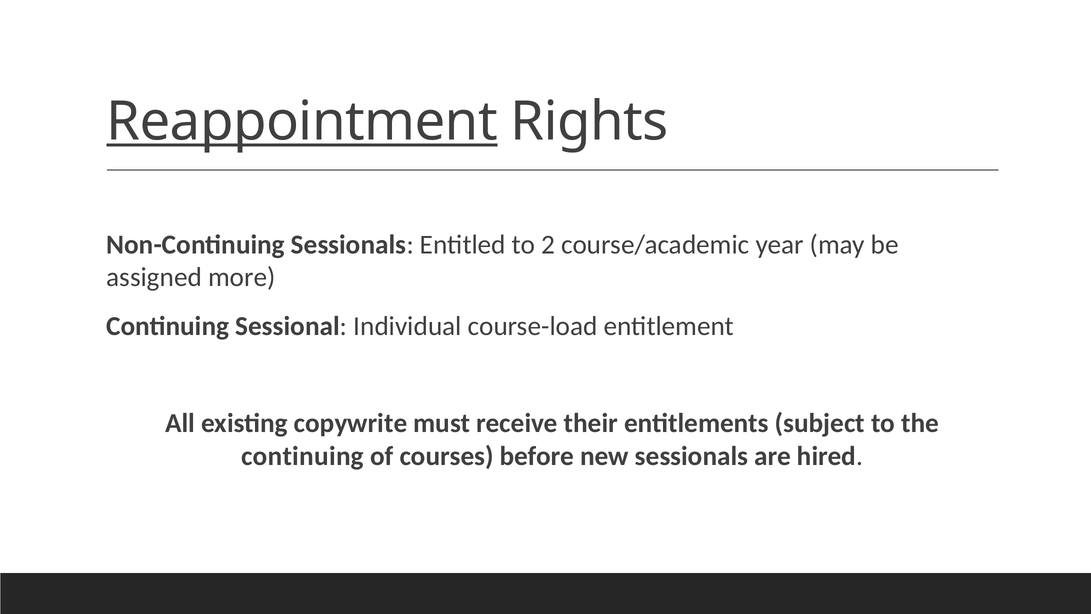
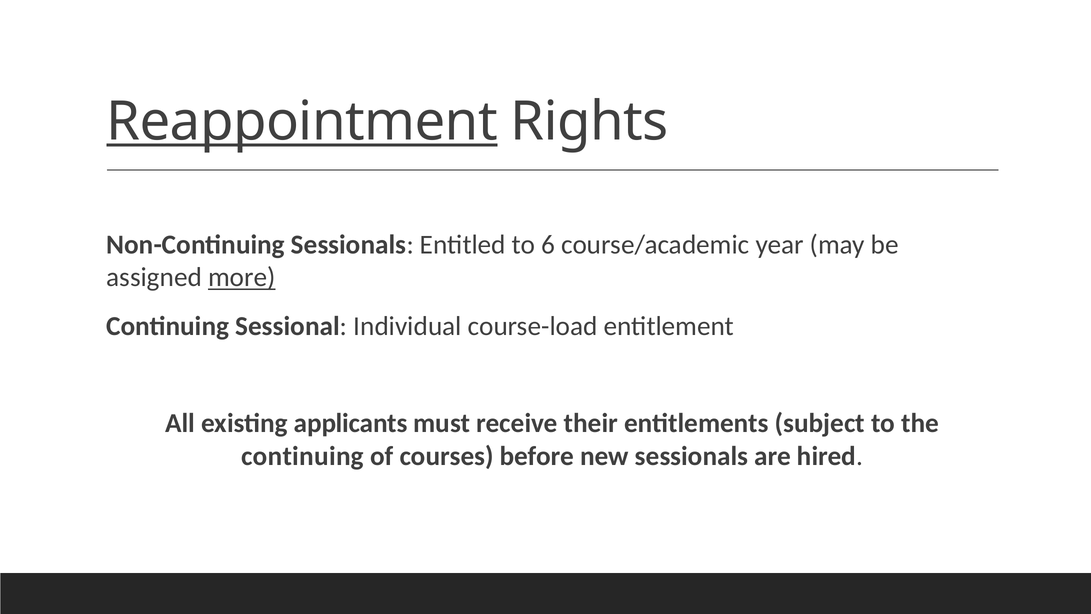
2: 2 -> 6 (548, 244)
more underline: none -> present (242, 277)
copywrite: copywrite -> applicants (351, 423)
